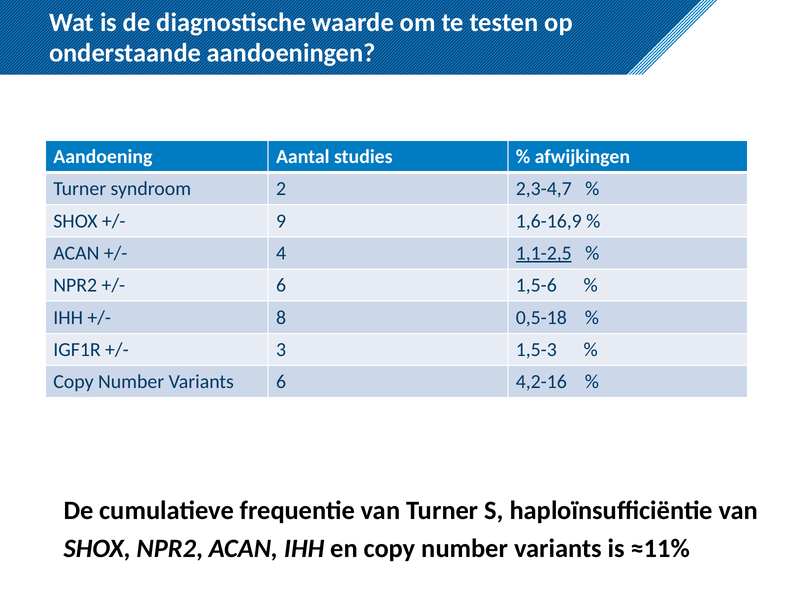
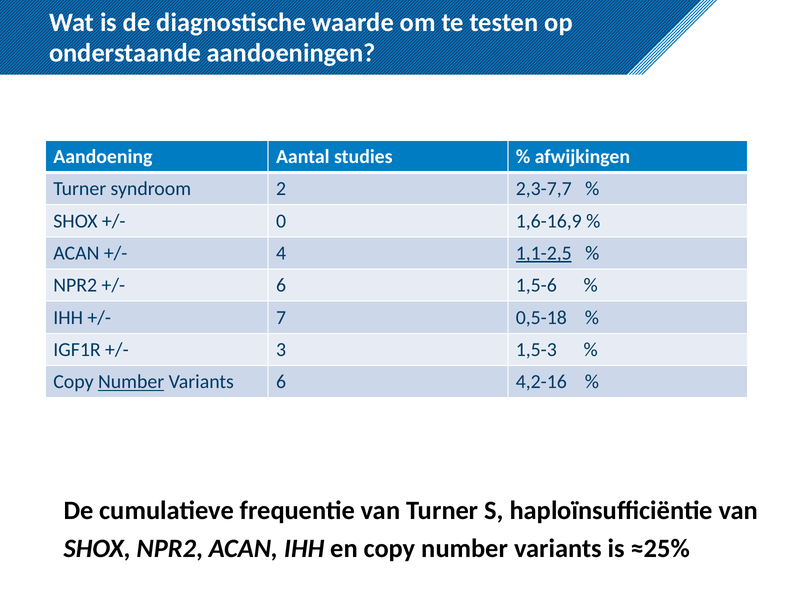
2,3-4,7: 2,3-4,7 -> 2,3-7,7 (544, 189)
9: 9 -> 0 (281, 221)
8: 8 -> 7 (281, 317)
Number underline: none -> present (131, 382)
≈11%: ≈11% -> ≈25% (660, 548)
